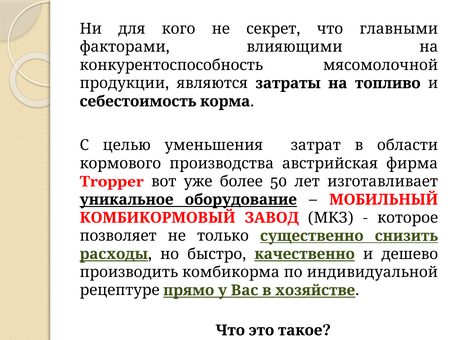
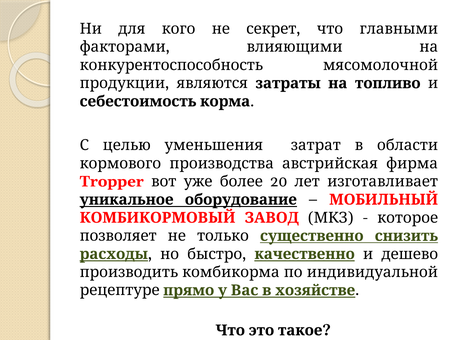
50: 50 -> 20 (279, 181)
